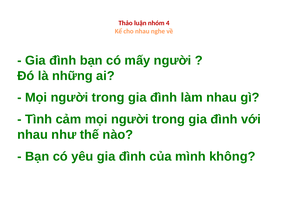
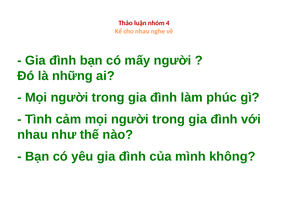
làm nhau: nhau -> phúc (222, 98)
